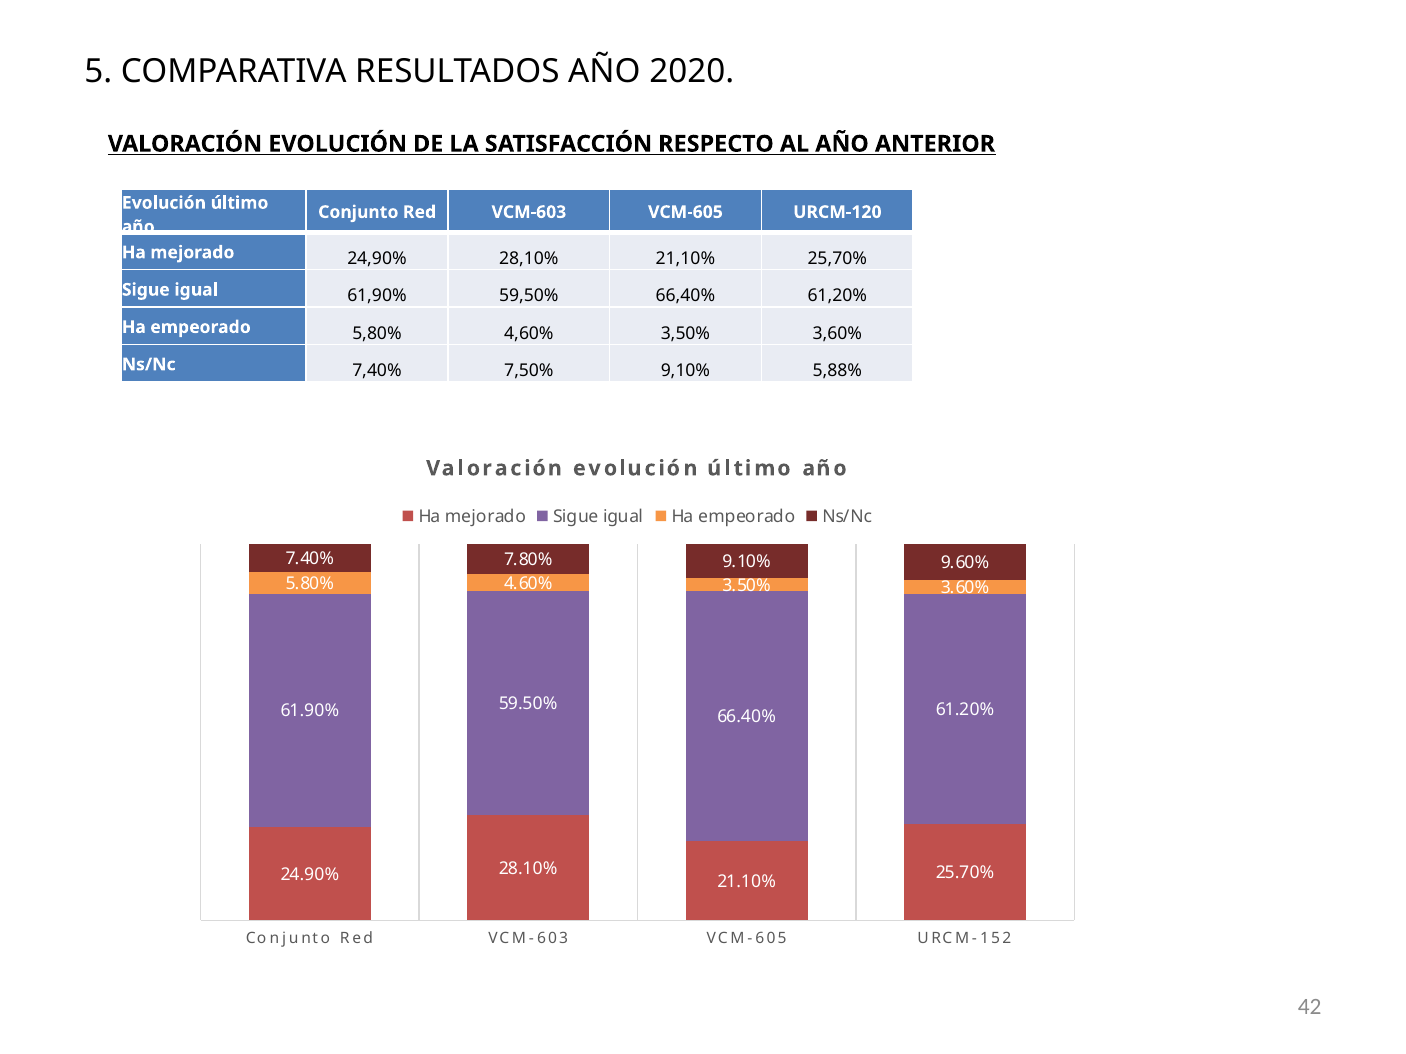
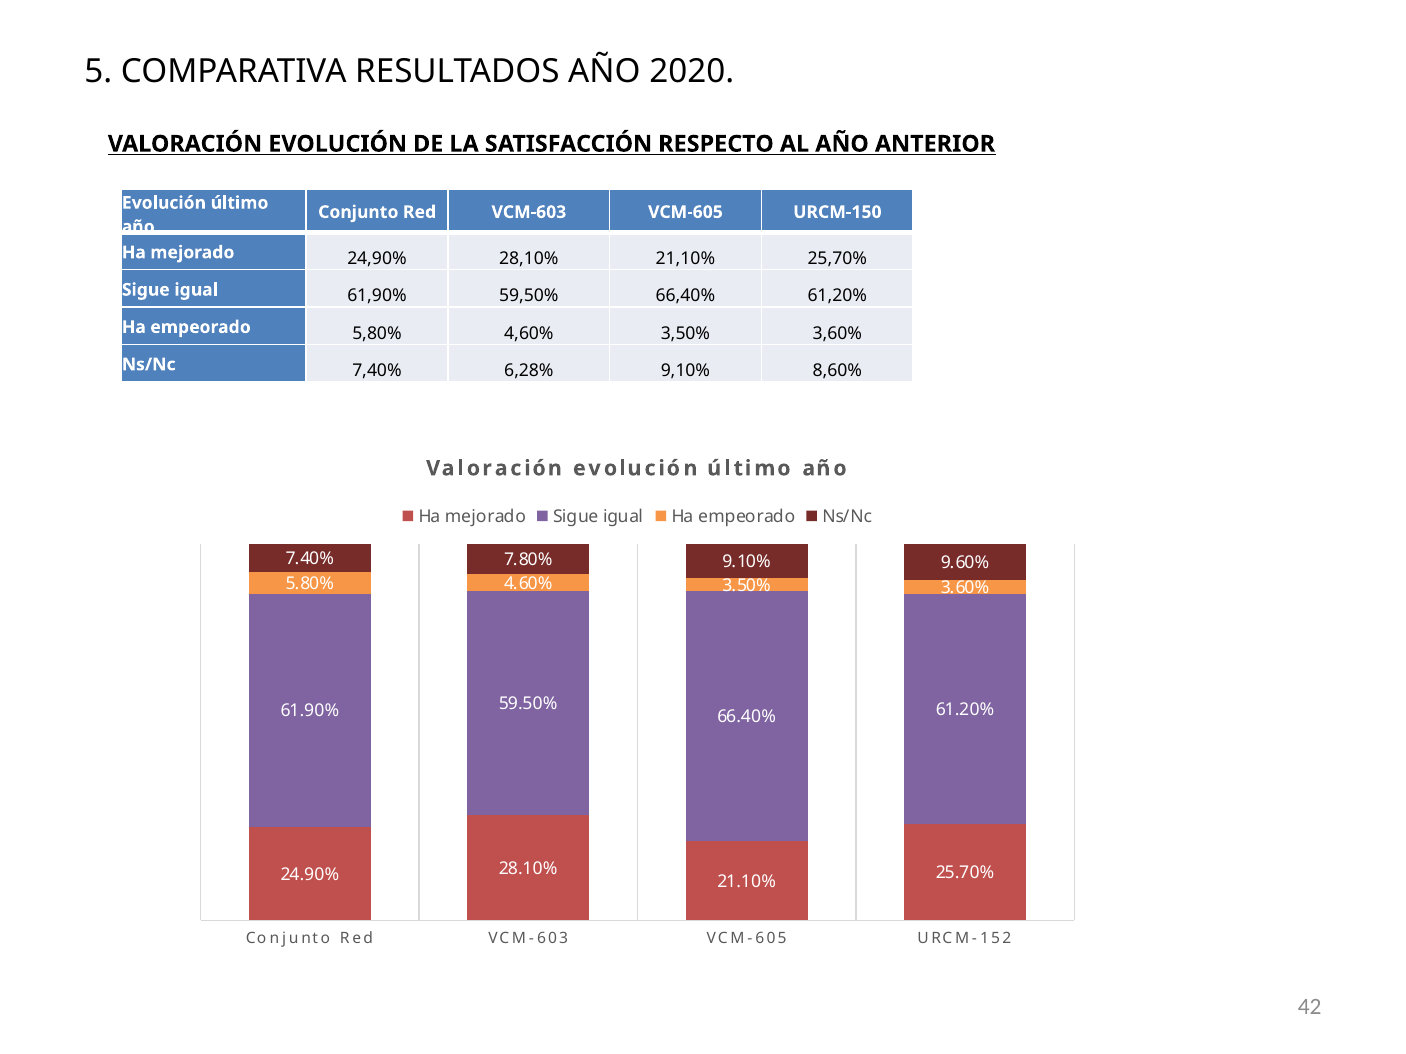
URCM-120: URCM-120 -> URCM-150 (837, 212)
7,50%: 7,50% -> 6,28% (529, 371)
5,88%: 5,88% -> 8,60% (837, 371)
